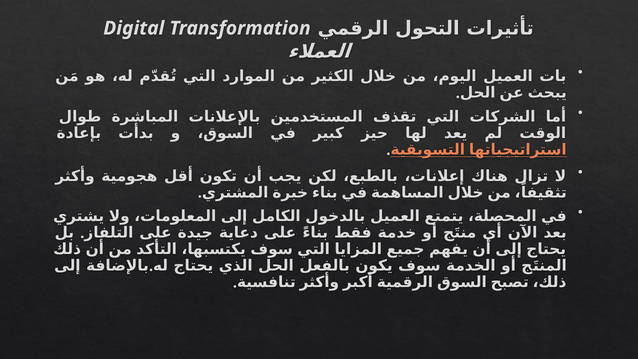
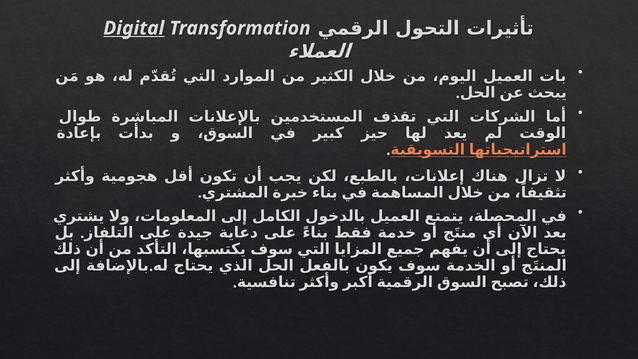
Digital underline: none -> present (134, 28)
